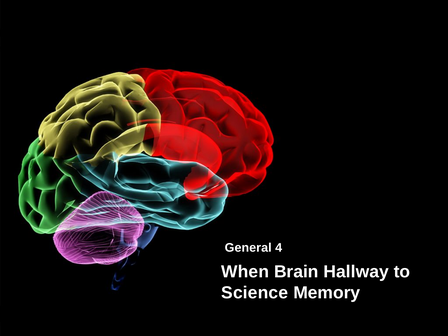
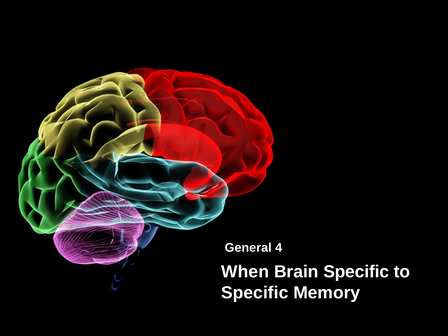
Brain Hallway: Hallway -> Specific (356, 272)
Science: Science -> Specific (255, 293)
